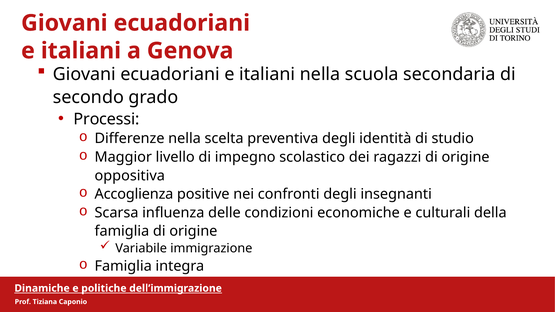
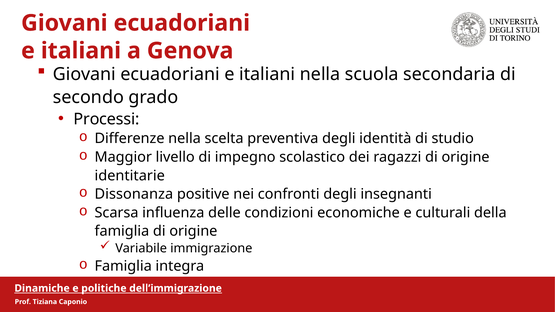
oppositiva: oppositiva -> identitarie (130, 176)
Accoglienza: Accoglienza -> Dissonanza (134, 194)
